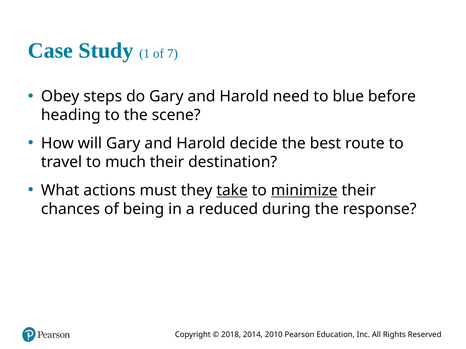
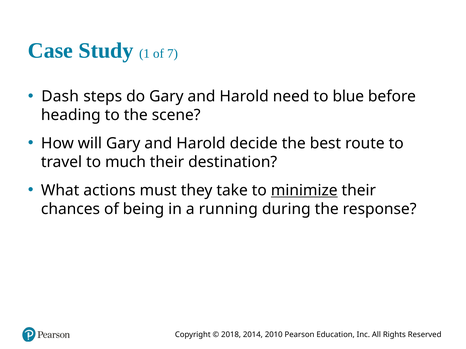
Obey: Obey -> Dash (60, 97)
take underline: present -> none (232, 191)
reduced: reduced -> running (228, 209)
